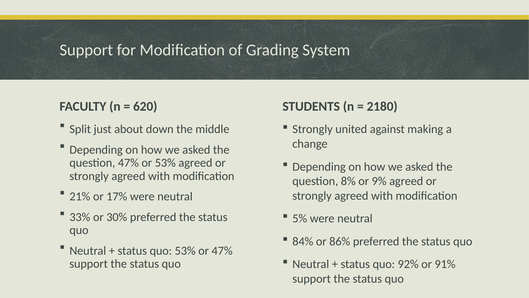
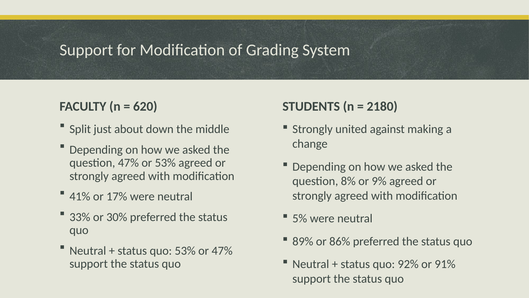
21%: 21% -> 41% (80, 196)
84%: 84% -> 89% (303, 241)
